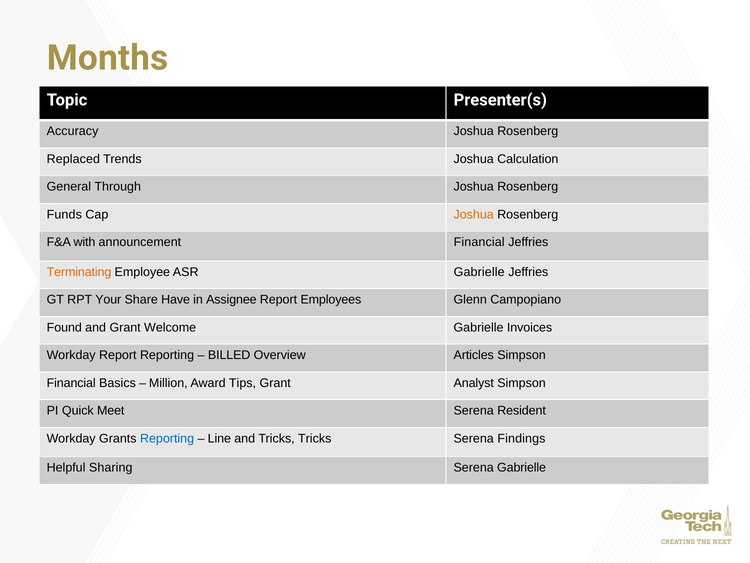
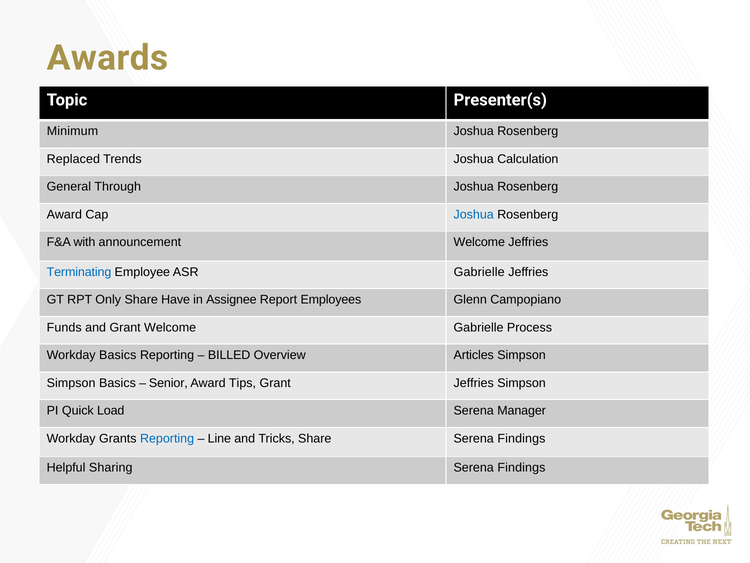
Months: Months -> Awards (107, 58)
Accuracy: Accuracy -> Minimum (73, 131)
Funds: Funds -> Award (64, 214)
Joshua colour: orange -> blue (474, 214)
announcement Financial: Financial -> Welcome (479, 242)
Terminating colour: orange -> blue (79, 272)
Your: Your -> Only (108, 299)
Found: Found -> Funds (64, 327)
Invoices: Invoices -> Process (529, 327)
Workday Report: Report -> Basics (118, 355)
Financial: Financial -> Simpson (71, 383)
Million: Million -> Senior (168, 383)
Grant Analyst: Analyst -> Jeffries (474, 383)
Meet: Meet -> Load (111, 410)
Resident: Resident -> Manager (522, 410)
Tricks Tricks: Tricks -> Share (315, 438)
Gabrielle: Gabrielle -> Findings (521, 467)
